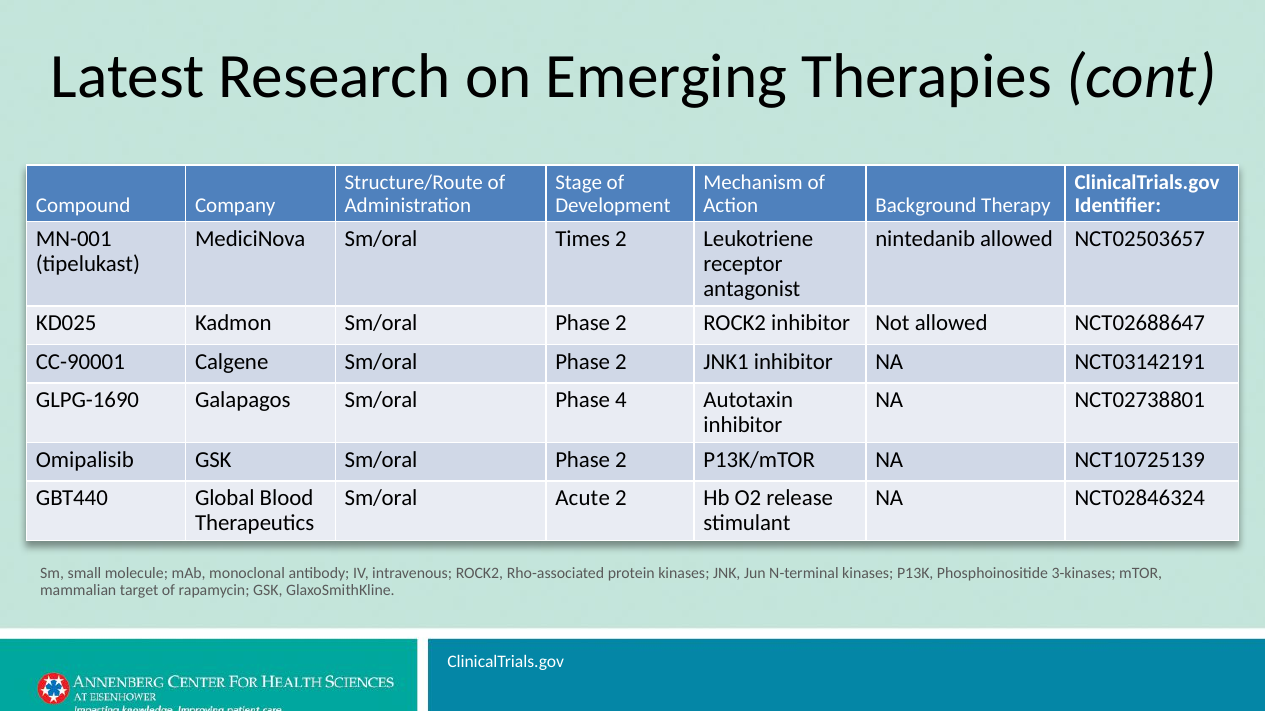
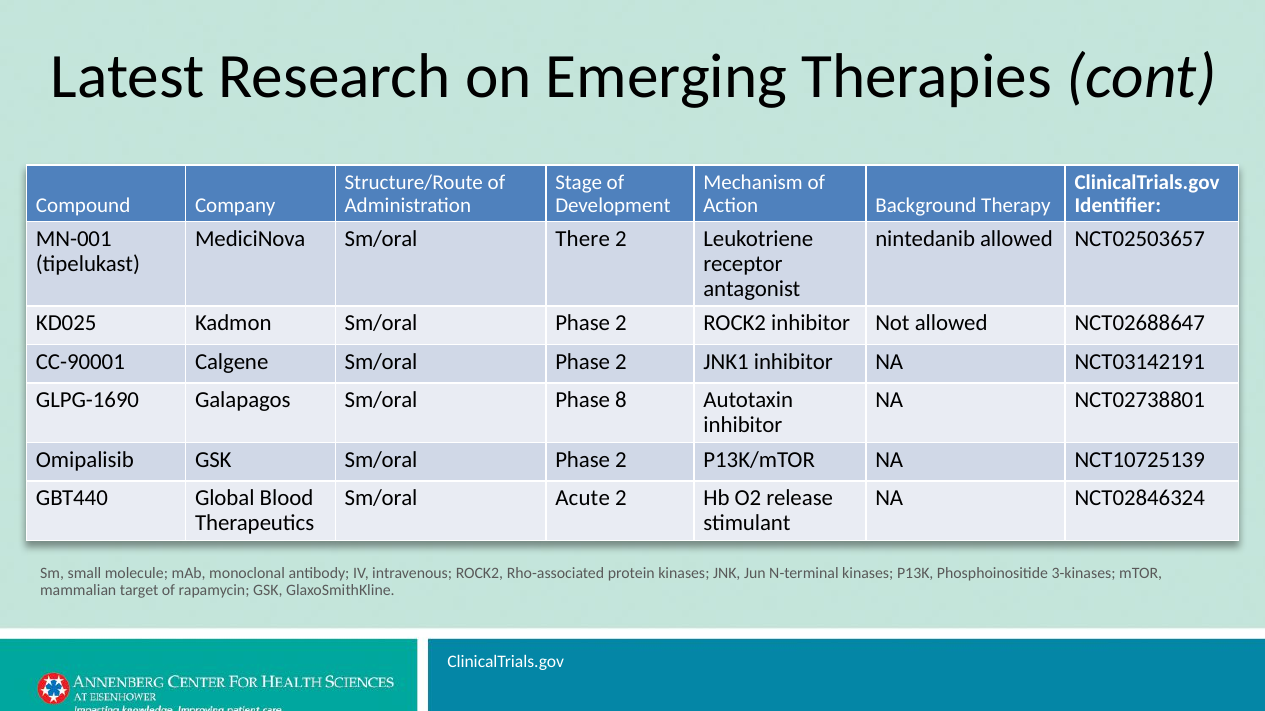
Times: Times -> There (583, 239)
4: 4 -> 8 (621, 401)
